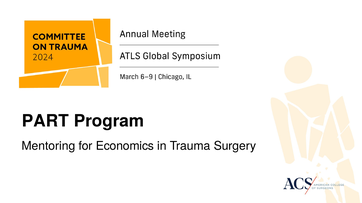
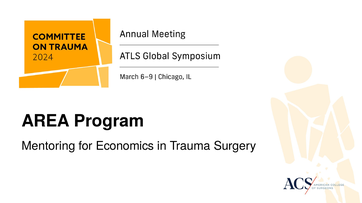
PART: PART -> AREA (46, 121)
